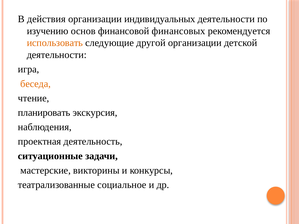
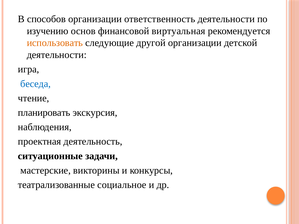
действия: действия -> способов (46, 19)
индивидуальных: индивидуальных -> ответственность (160, 19)
финансовых: финансовых -> виртуальная (179, 31)
беседа colour: orange -> blue (36, 84)
